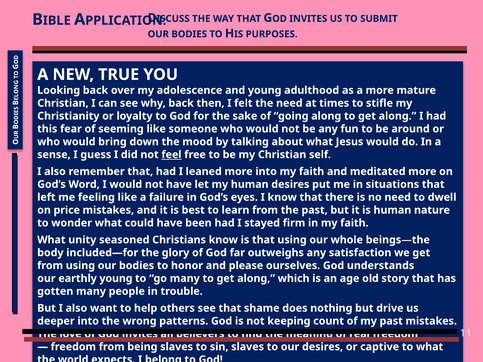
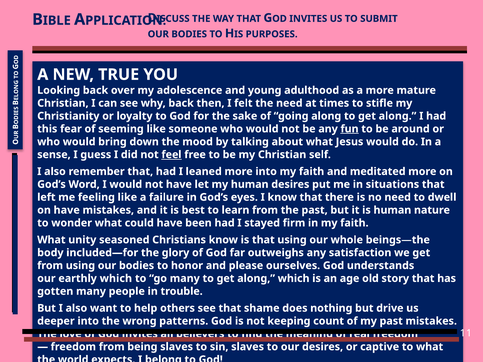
fun underline: none -> present (350, 129)
on price: price -> have (67, 210)
earthly young: young -> which (116, 279)
